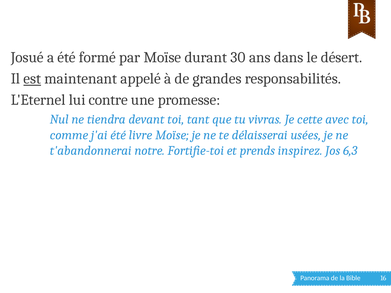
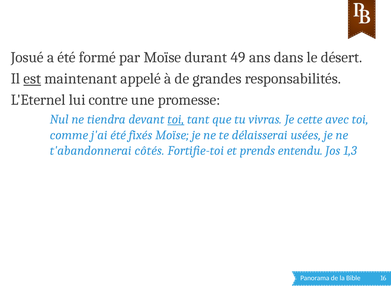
30: 30 -> 49 (238, 57)
toi underline: none -> present (176, 119)
livre: livre -> fixés (141, 135)
notre: notre -> côtés (150, 151)
inspirez: inspirez -> entendu (300, 151)
6,3: 6,3 -> 1,3 (350, 151)
